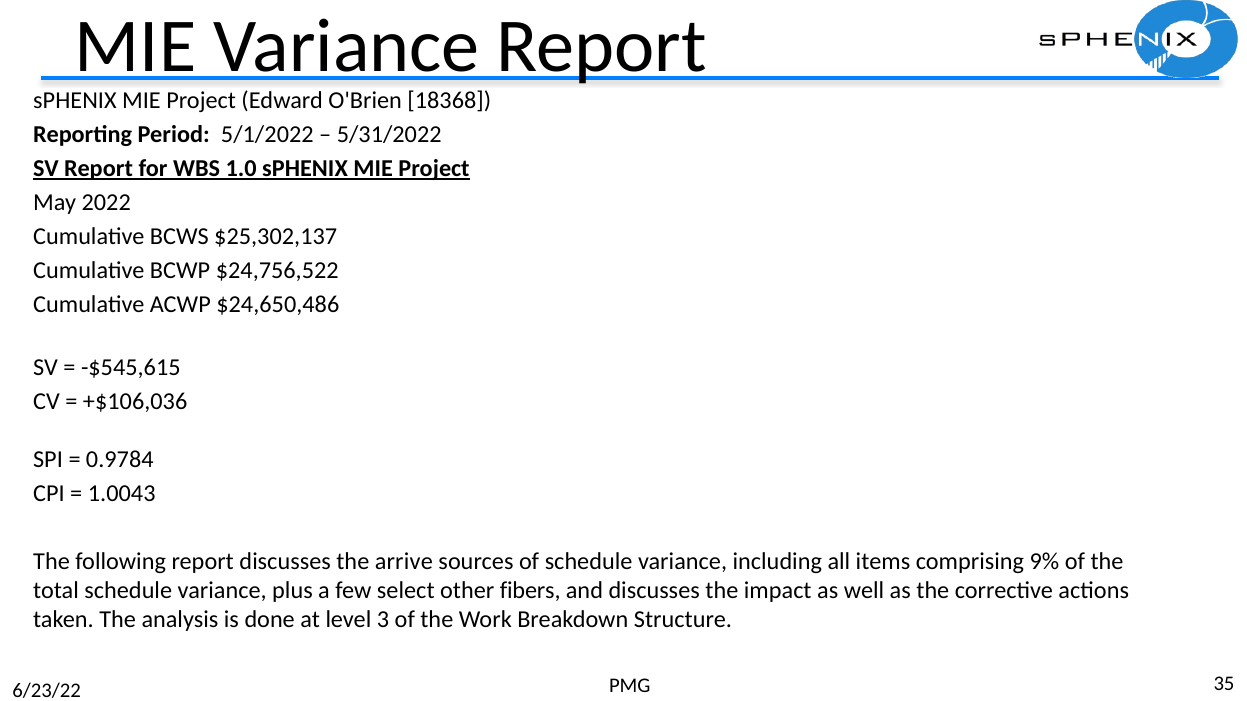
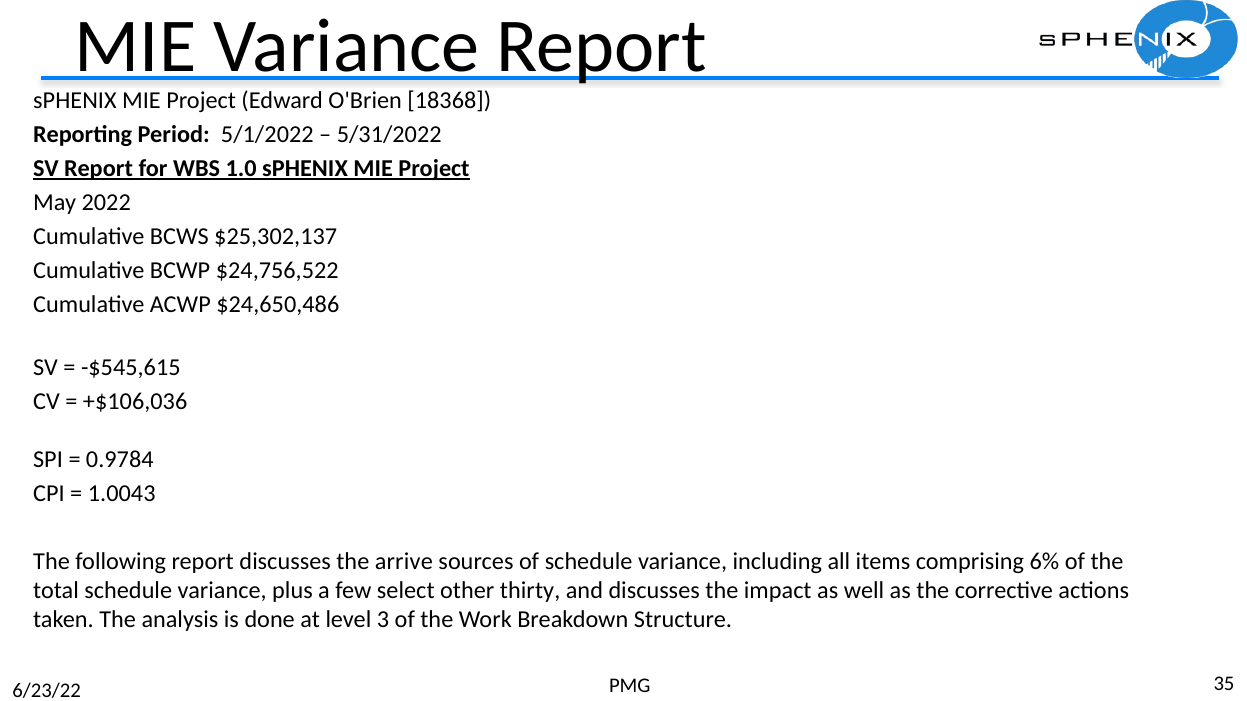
9%: 9% -> 6% (1044, 561)
fibers: fibers -> thirty (530, 591)
